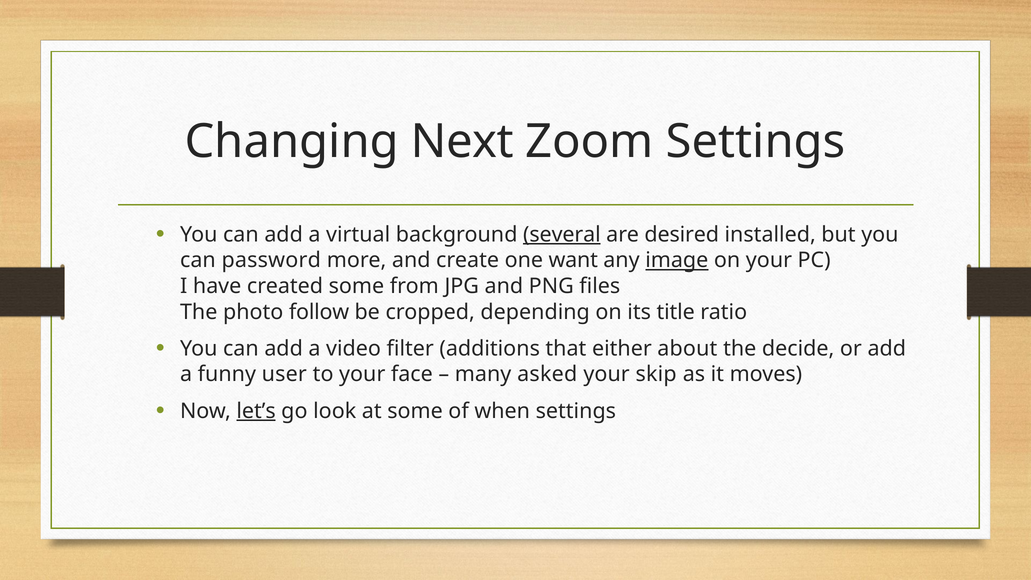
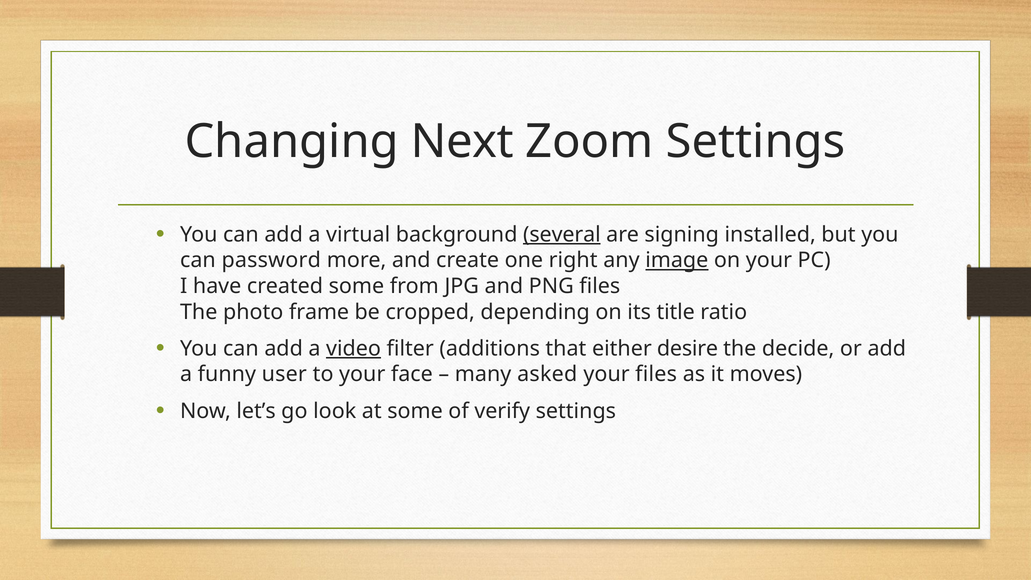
desired: desired -> signing (682, 235)
want: want -> right (573, 260)
follow: follow -> frame (319, 312)
video underline: none -> present (354, 349)
about: about -> desire (688, 349)
your skip: skip -> files (656, 374)
let’s underline: present -> none (256, 411)
when: when -> verify (502, 411)
